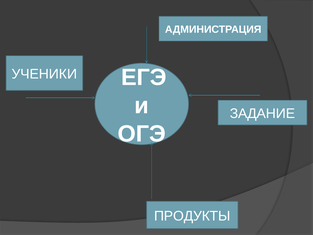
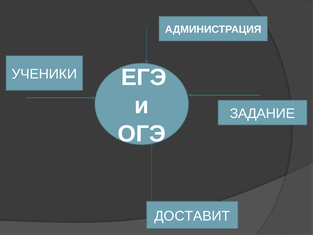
ПРОДУКТЫ: ПРОДУКТЫ -> ДОСТАВИТ (192, 216)
